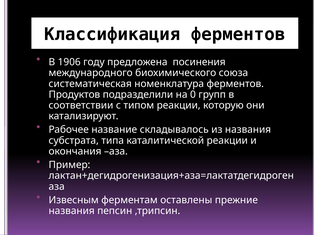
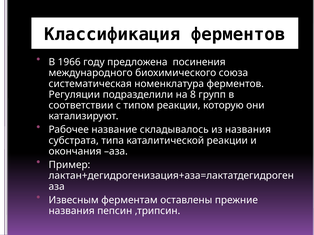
1906: 1906 -> 1966 (69, 62)
Продуктов: Продуктов -> Регуляции (74, 95)
0: 0 -> 8 (193, 95)
